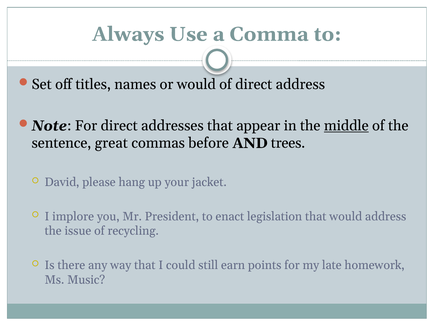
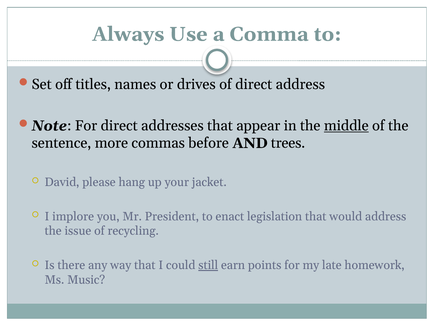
or would: would -> drives (196, 84)
great: great -> more (111, 143)
still underline: none -> present (208, 265)
